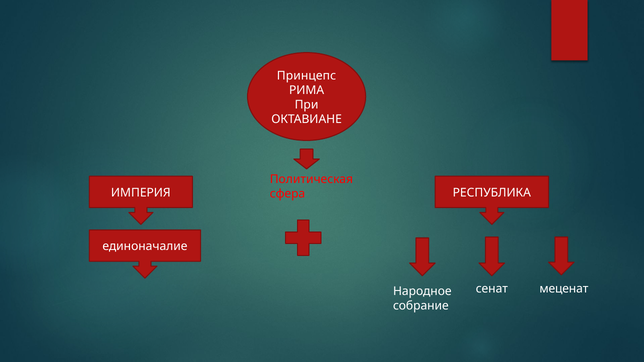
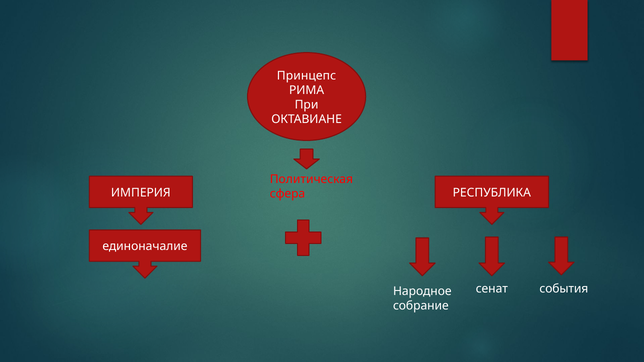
меценат: меценат -> события (564, 289)
